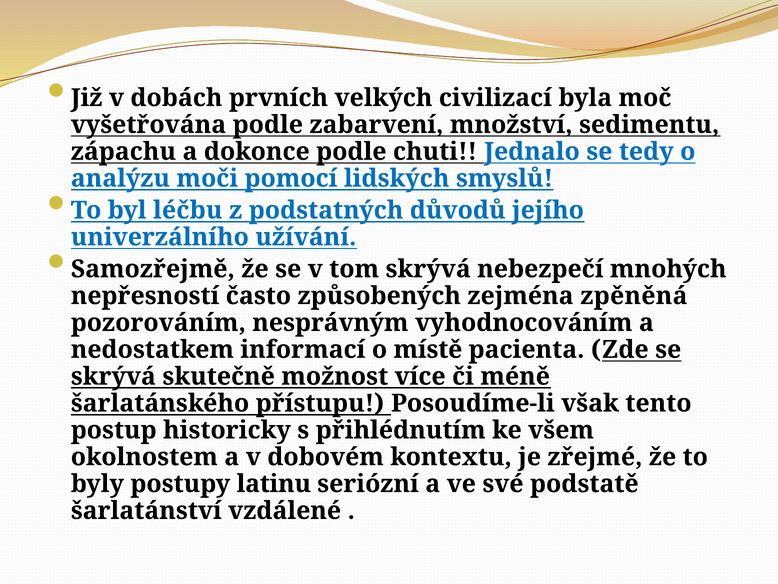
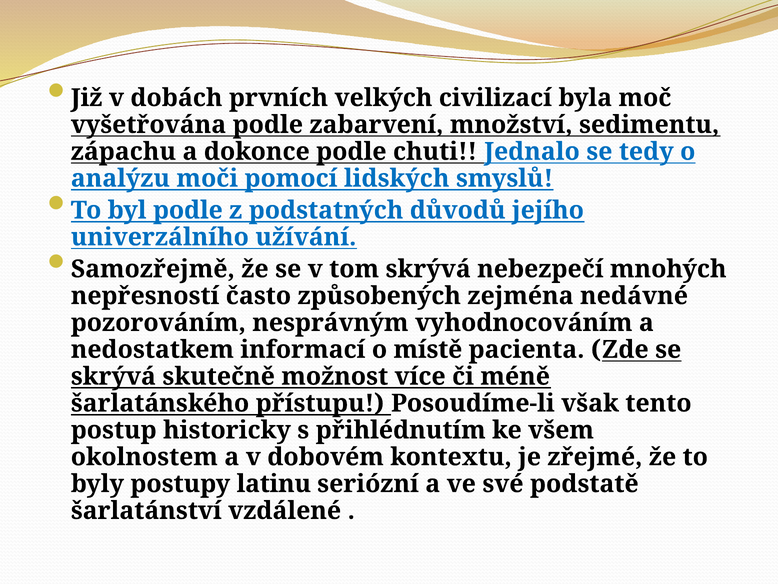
byl léčbu: léčbu -> podle (188, 210)
zpěněná: zpěněná -> nedávné (634, 296)
